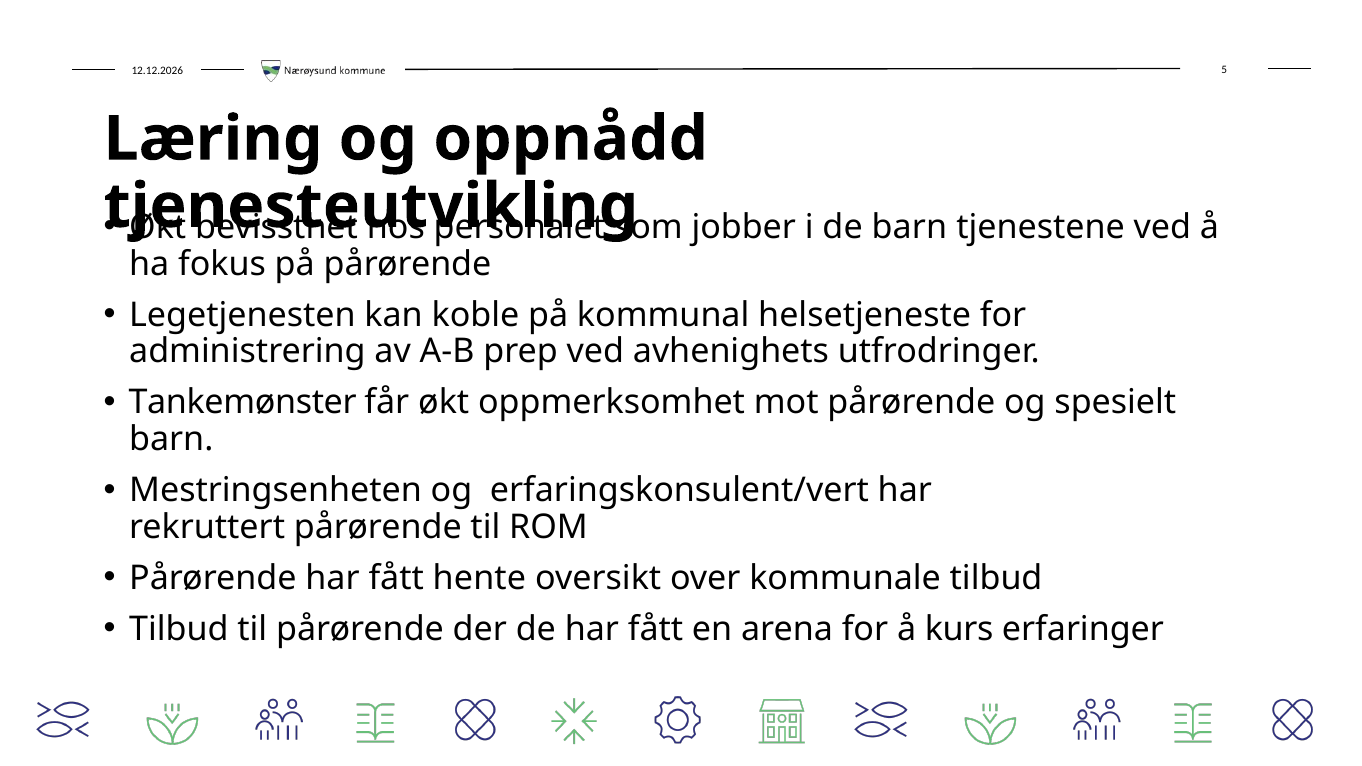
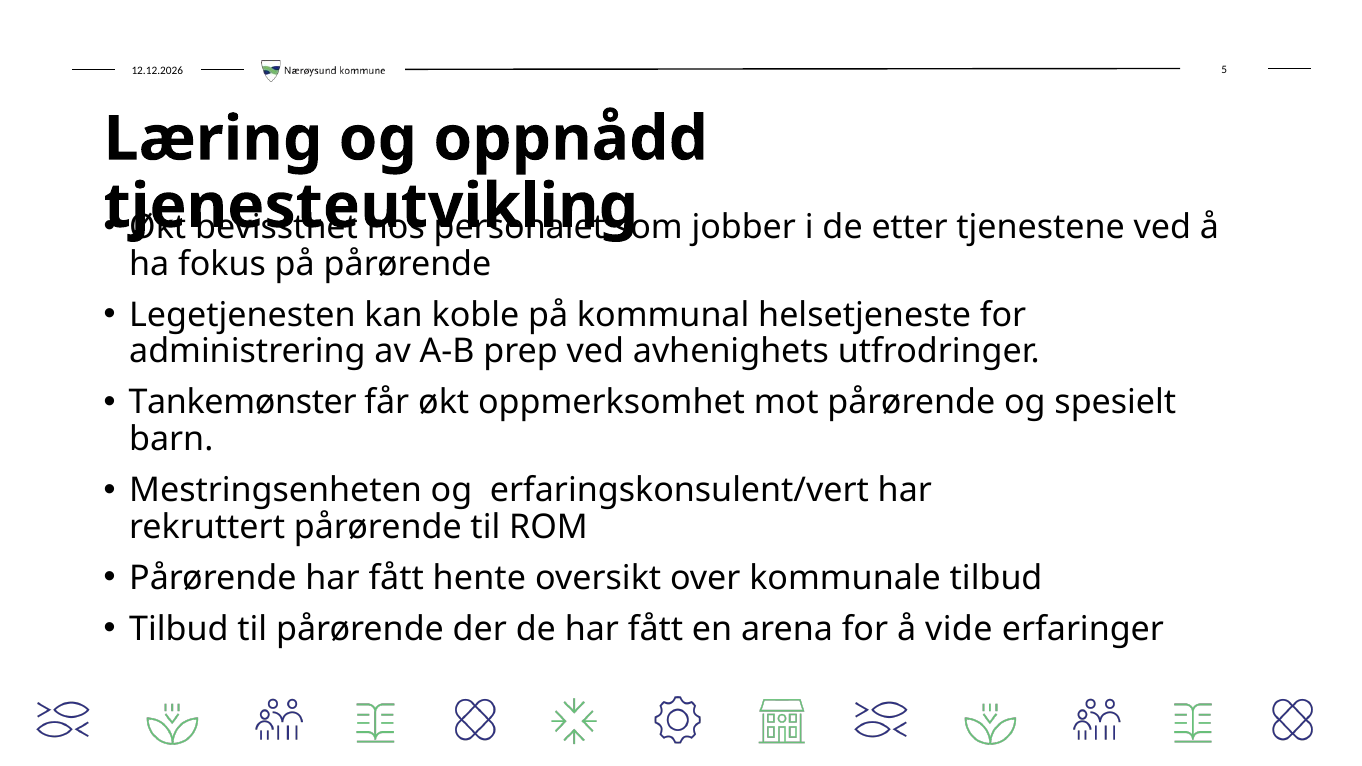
de barn: barn -> etter (910, 227)
kurs: kurs -> vide (959, 629)
